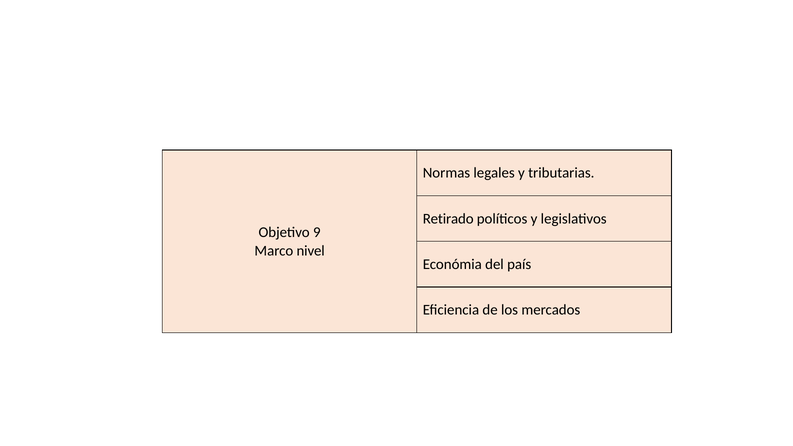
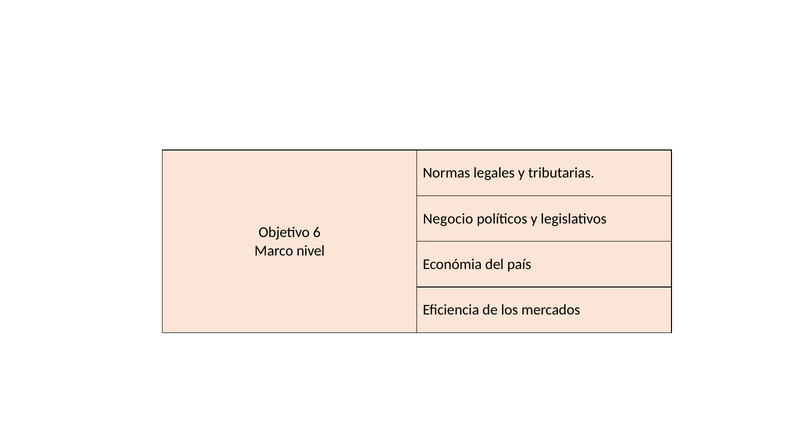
Retirado: Retirado -> Negocio (448, 219)
9: 9 -> 6 (317, 232)
